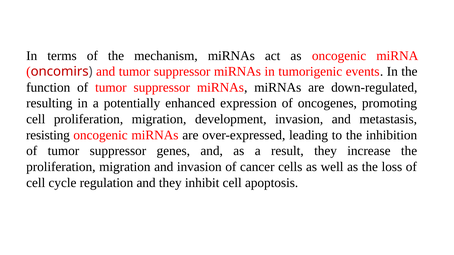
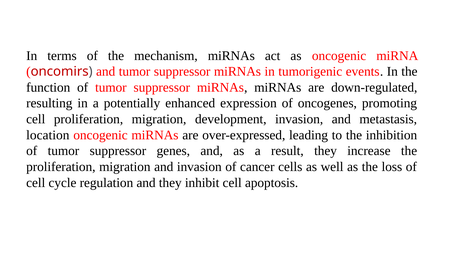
resisting: resisting -> location (48, 135)
